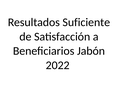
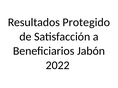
Suficiente: Suficiente -> Protegido (86, 22)
